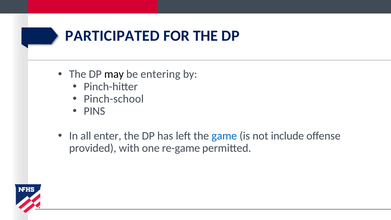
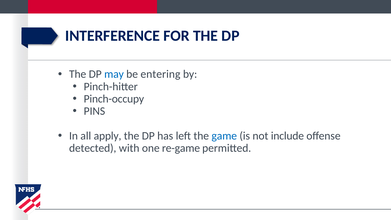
PARTICIPATED: PARTICIPATED -> INTERFERENCE (113, 36)
may colour: black -> blue (114, 74)
Pinch-school: Pinch-school -> Pinch-occupy (114, 99)
enter: enter -> apply (108, 136)
provided: provided -> detected (93, 148)
